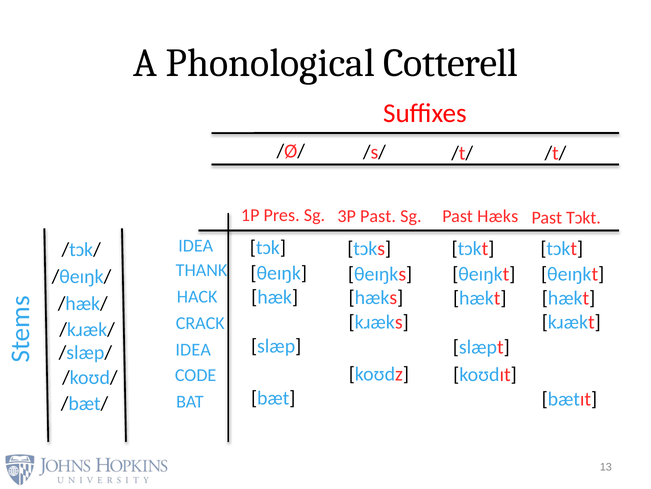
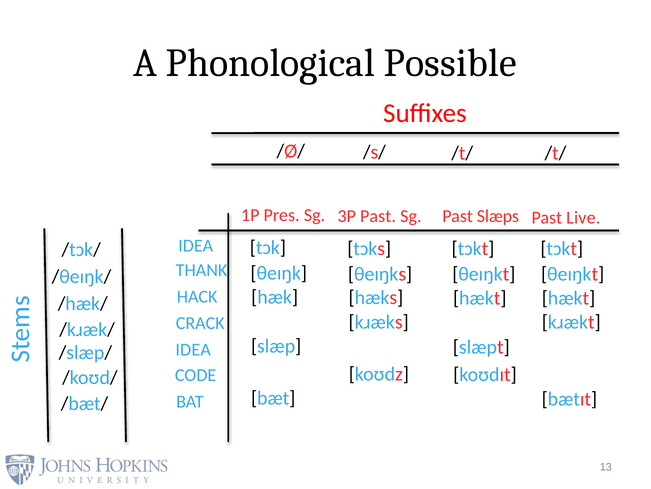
Cotterell: Cotterell -> Possible (450, 63)
Past Hæks: Hæks -> Slæps (498, 216)
Past Tɔkt: Tɔkt -> Live (583, 217)
